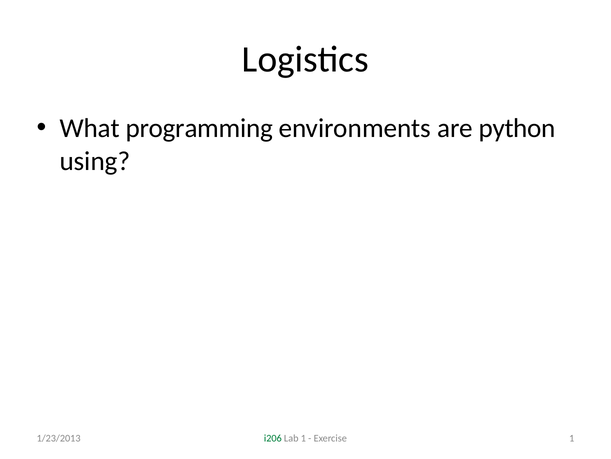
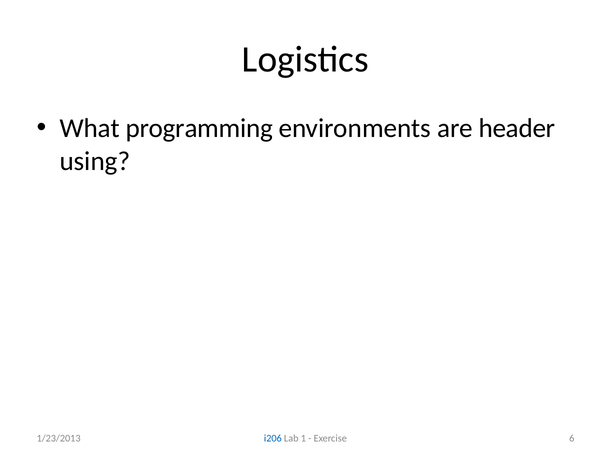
python: python -> header (517, 128)
i206 colour: green -> blue (273, 438)
Exercise 1: 1 -> 6 (572, 438)
